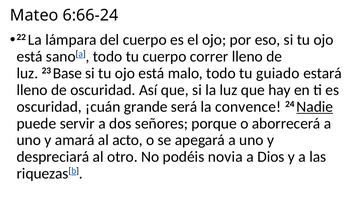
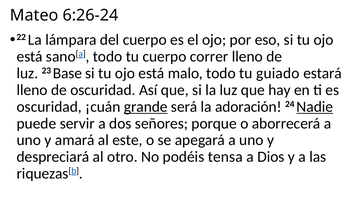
6:66-24: 6:66-24 -> 6:26-24 (91, 15)
grande underline: none -> present (146, 106)
convence: convence -> adoración (248, 106)
acto: acto -> este (127, 140)
novia: novia -> tensa (225, 156)
